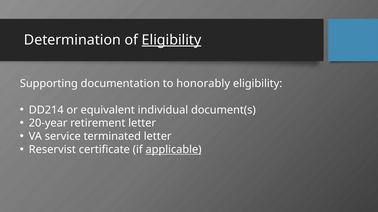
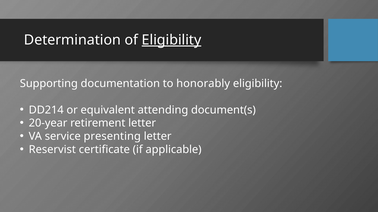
individual: individual -> attending (163, 110)
terminated: terminated -> presenting (112, 137)
applicable underline: present -> none (174, 150)
